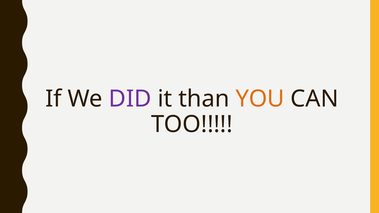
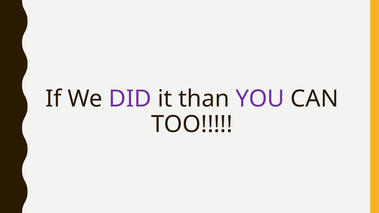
YOU colour: orange -> purple (260, 99)
